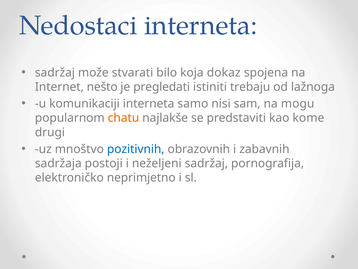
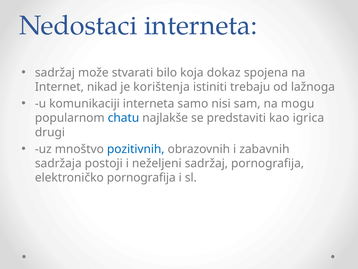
nešto: nešto -> nikad (102, 87)
pregledati: pregledati -> korištenja (162, 87)
chatu colour: orange -> blue (123, 118)
kome: kome -> igrica (308, 118)
elektroničko neprimjetno: neprimjetno -> pornografija (141, 177)
